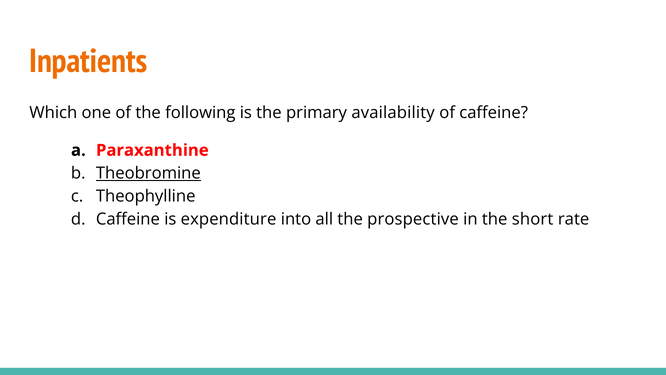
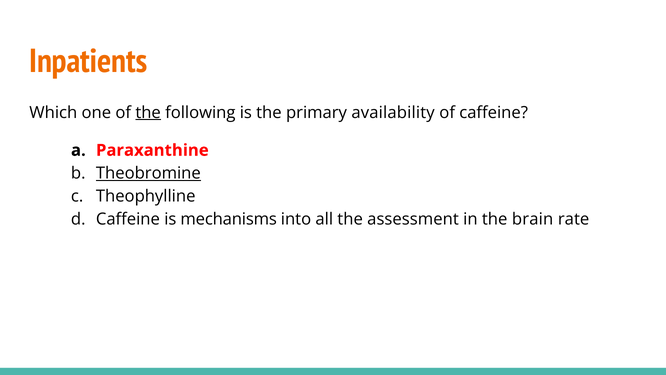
the underline: none -> present (148, 112)
expenditure: expenditure -> mechanisms (229, 219)
prospective: prospective -> assessment (413, 219)
short: short -> brain (533, 219)
